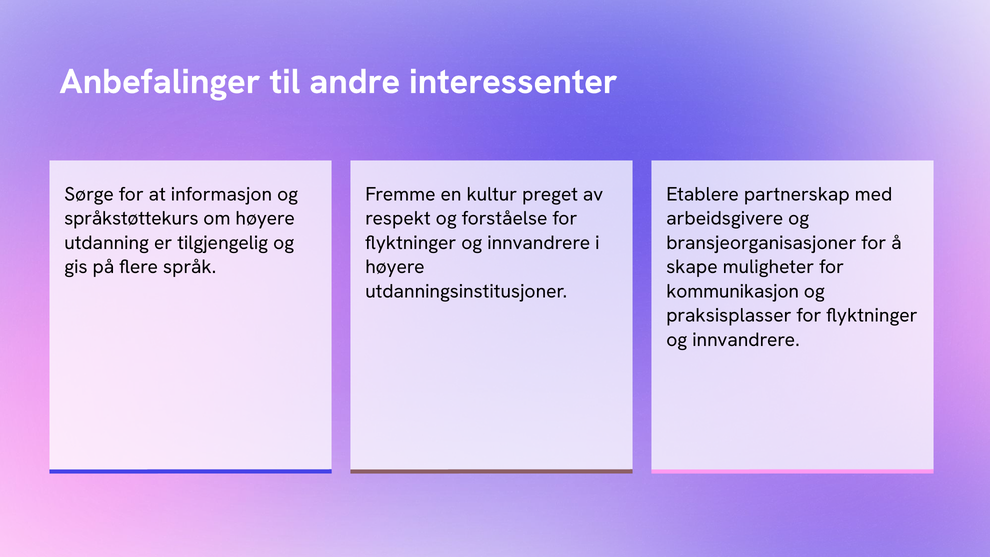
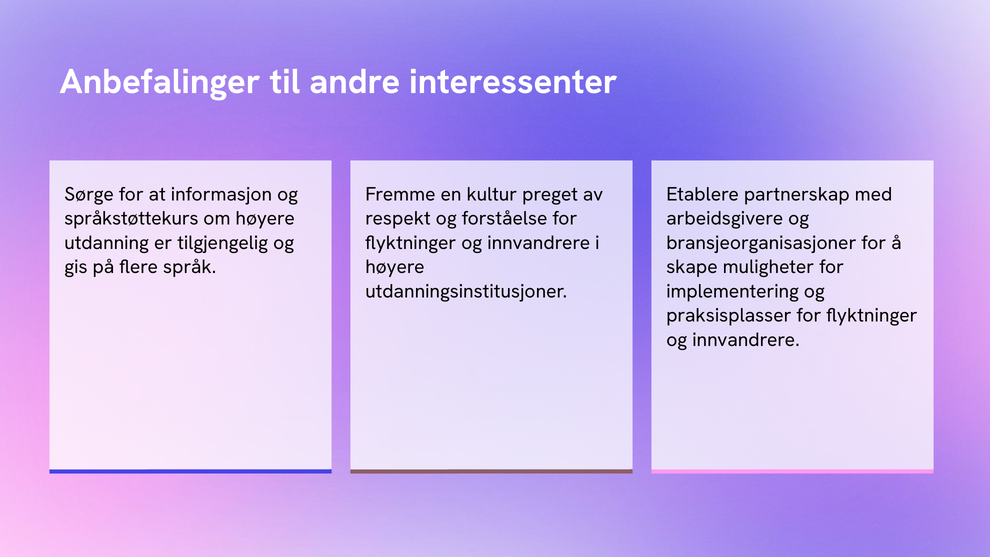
kommunikasjon: kommunikasjon -> implementering (733, 291)
